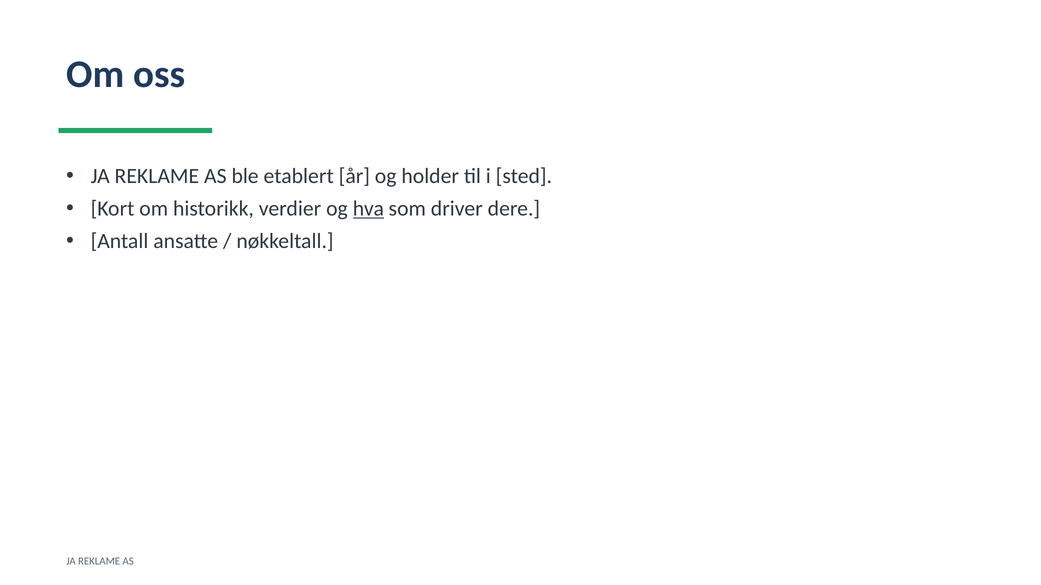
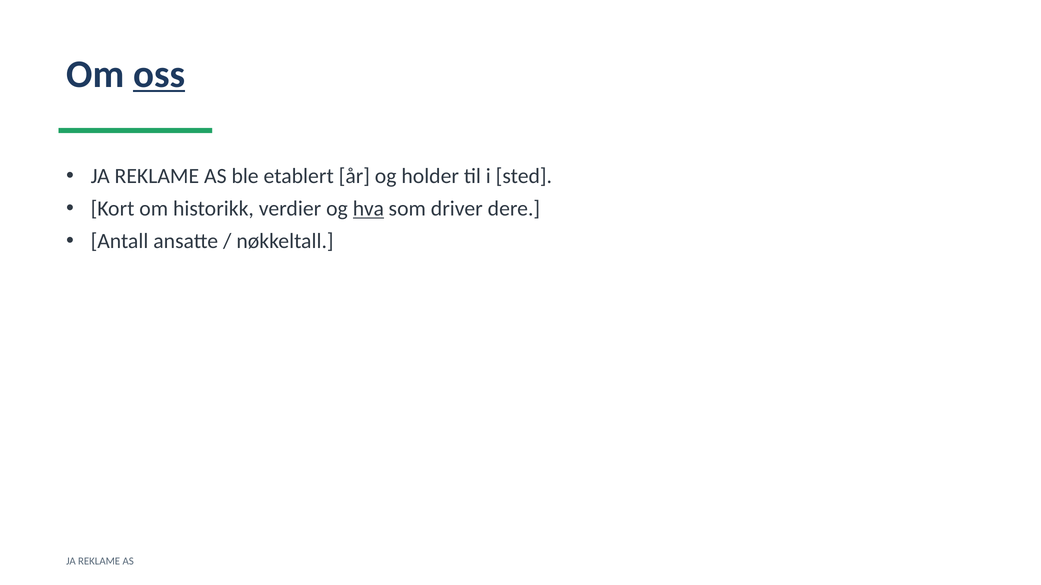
oss underline: none -> present (159, 74)
